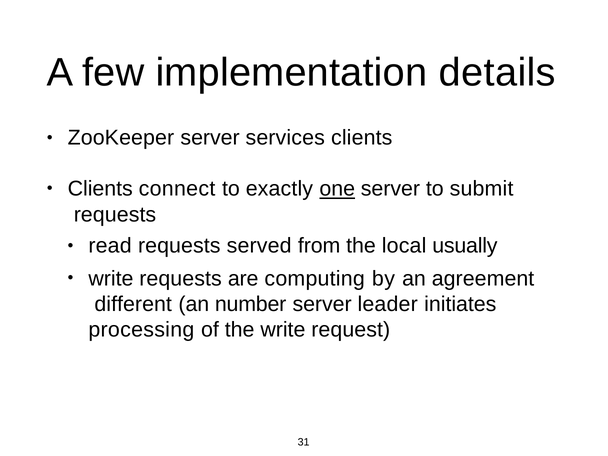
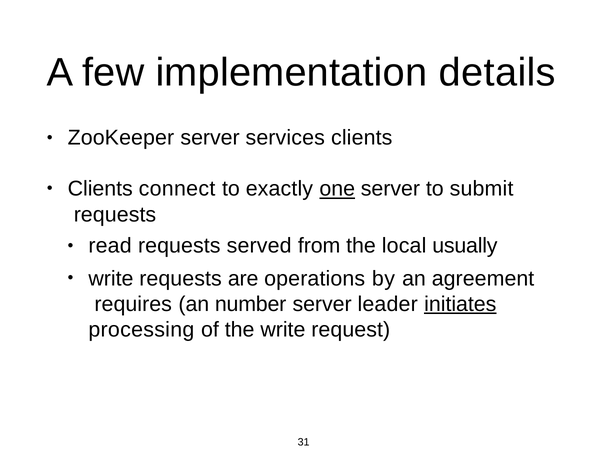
computing: computing -> operations (315, 279)
different: different -> requires (133, 304)
initiates underline: none -> present (460, 304)
